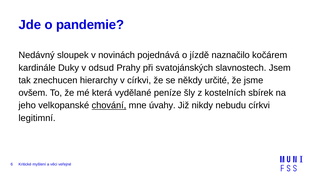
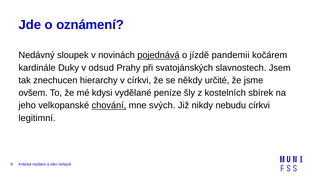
pandemie: pandemie -> oznámení (90, 25)
pojednává underline: none -> present (158, 55)
naznačilo: naznačilo -> pandemii (231, 55)
která: která -> kdysi (102, 93)
úvahy: úvahy -> svých (162, 105)
